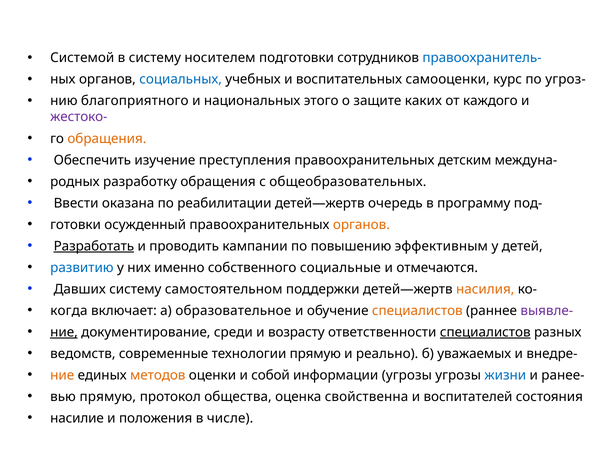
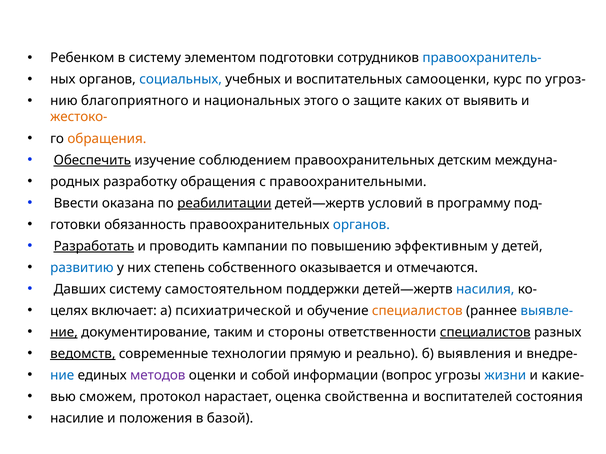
Системой: Системой -> Ребенком (82, 58)
носителем: носителем -> элементом (220, 58)
каждого: каждого -> выявить (490, 101)
жестоко- colour: purple -> orange (79, 117)
Обеспечить underline: none -> present (92, 160)
преступления: преступления -> соблюдением (245, 160)
общеобразовательных: общеобразовательных -> правоохранительными (348, 182)
реабилитации underline: none -> present (224, 203)
очередь: очередь -> условий (395, 203)
осужденный: осужденный -> обязанность (145, 225)
органов colour: orange -> blue (361, 225)
именно: именно -> степень (179, 268)
социальные: социальные -> оказывается (341, 268)
насилия colour: orange -> blue (485, 290)
когда: когда -> целях (69, 311)
образовательное: образовательное -> психиатрической (233, 311)
выявле- colour: purple -> blue (547, 311)
среди: среди -> таким (233, 333)
возрасту: возрасту -> стороны (296, 333)
ведомств underline: none -> present (83, 354)
уважаемых: уважаемых -> выявления (474, 354)
ние colour: orange -> blue (62, 376)
методов colour: orange -> purple (158, 376)
информации угрозы: угрозы -> вопрос (407, 376)
ранее-: ранее- -> какие- (563, 376)
вью прямую: прямую -> сможем (108, 397)
общества: общества -> нарастает (238, 397)
числе: числе -> базой (230, 419)
